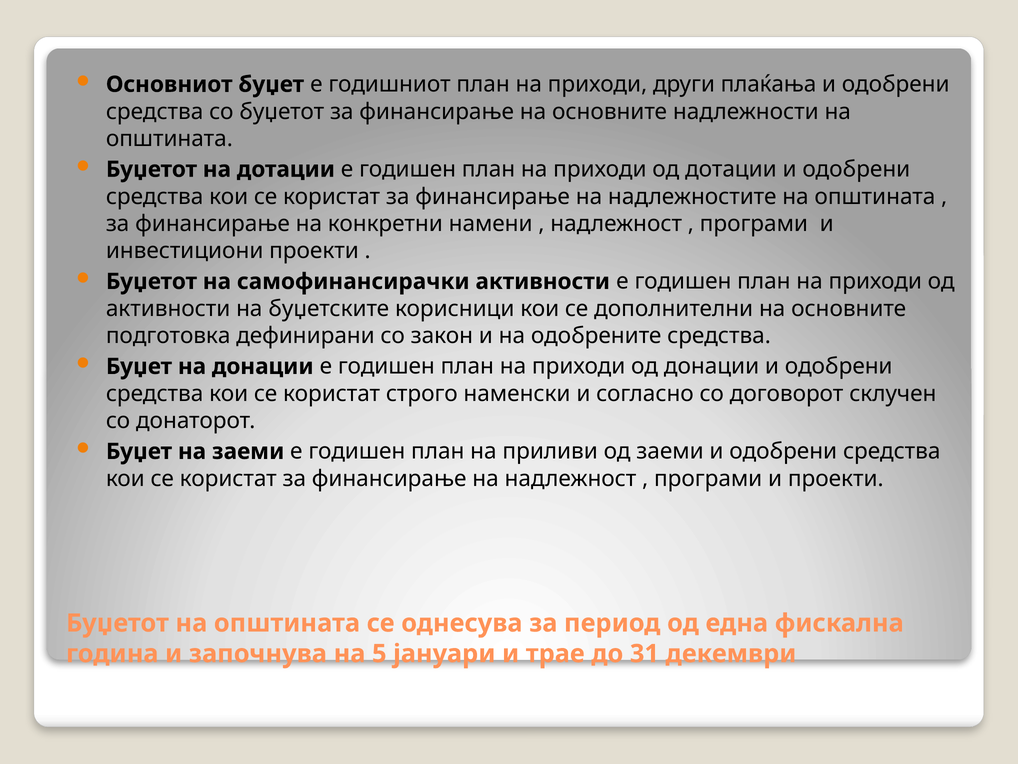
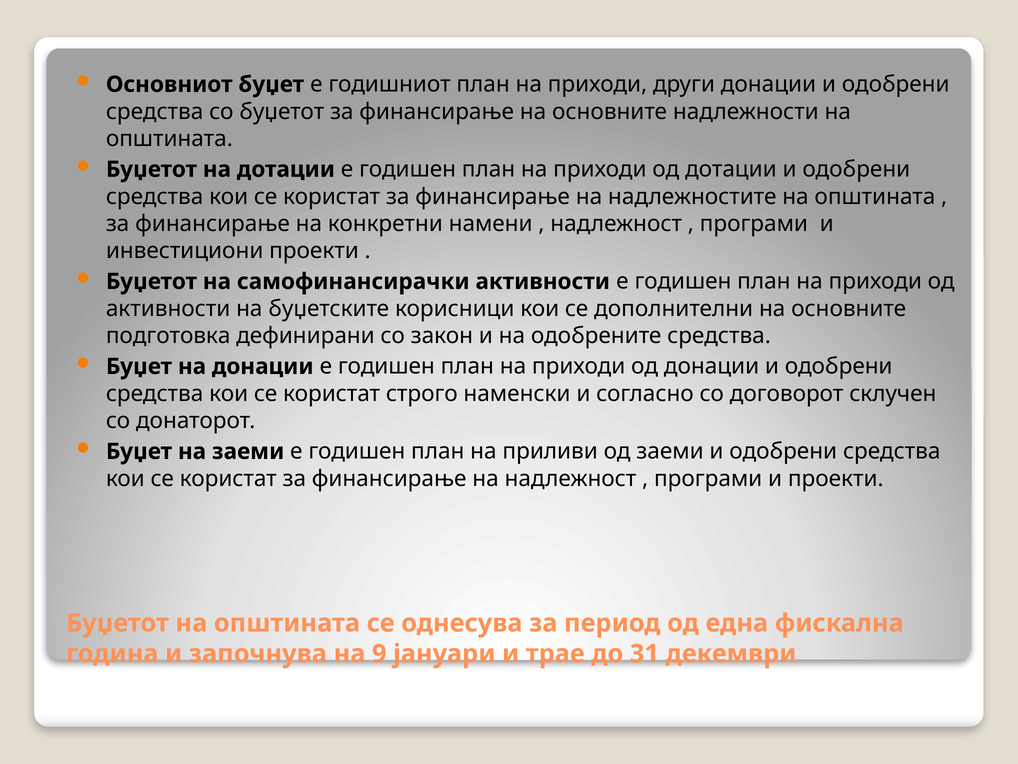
други плаќања: плаќања -> донации (768, 84)
5: 5 -> 9 (379, 653)
